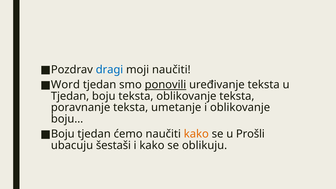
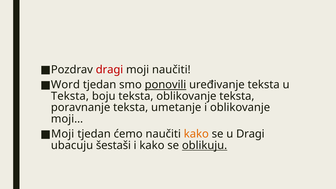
dragi colour: blue -> red (109, 70)
Tjedan: Tjedan -> Teksta (70, 96)
boju…: boju… -> moji… (67, 119)
Boju: Boju -> Moji (63, 134)
u Prošli: Prošli -> Dragi (250, 134)
oblikuju underline: none -> present (205, 145)
